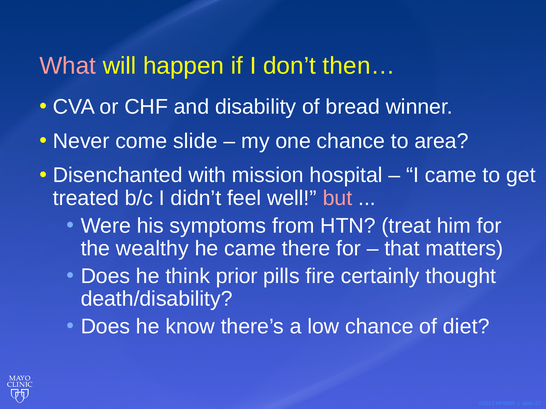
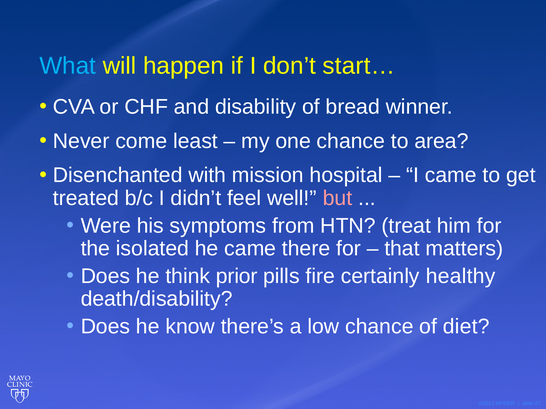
What colour: pink -> light blue (68, 66)
then…: then… -> start… (359, 66)
slide: slide -> least (195, 141)
wealthy: wealthy -> isolated (152, 249)
thought: thought -> healthy (461, 276)
